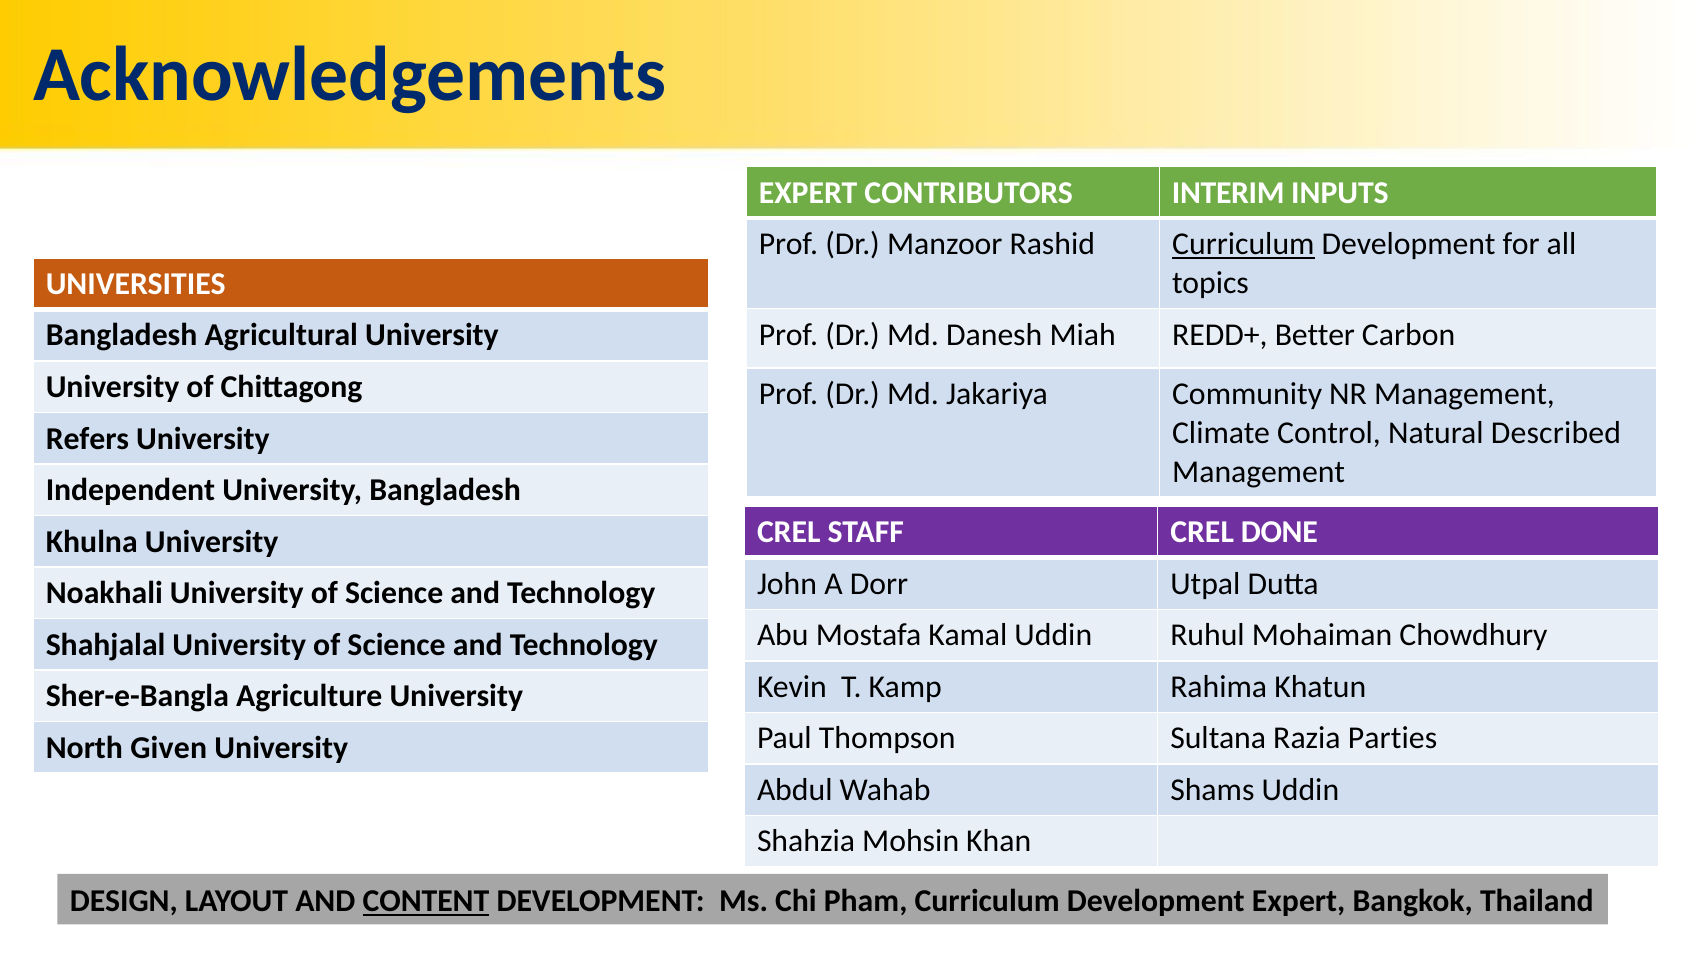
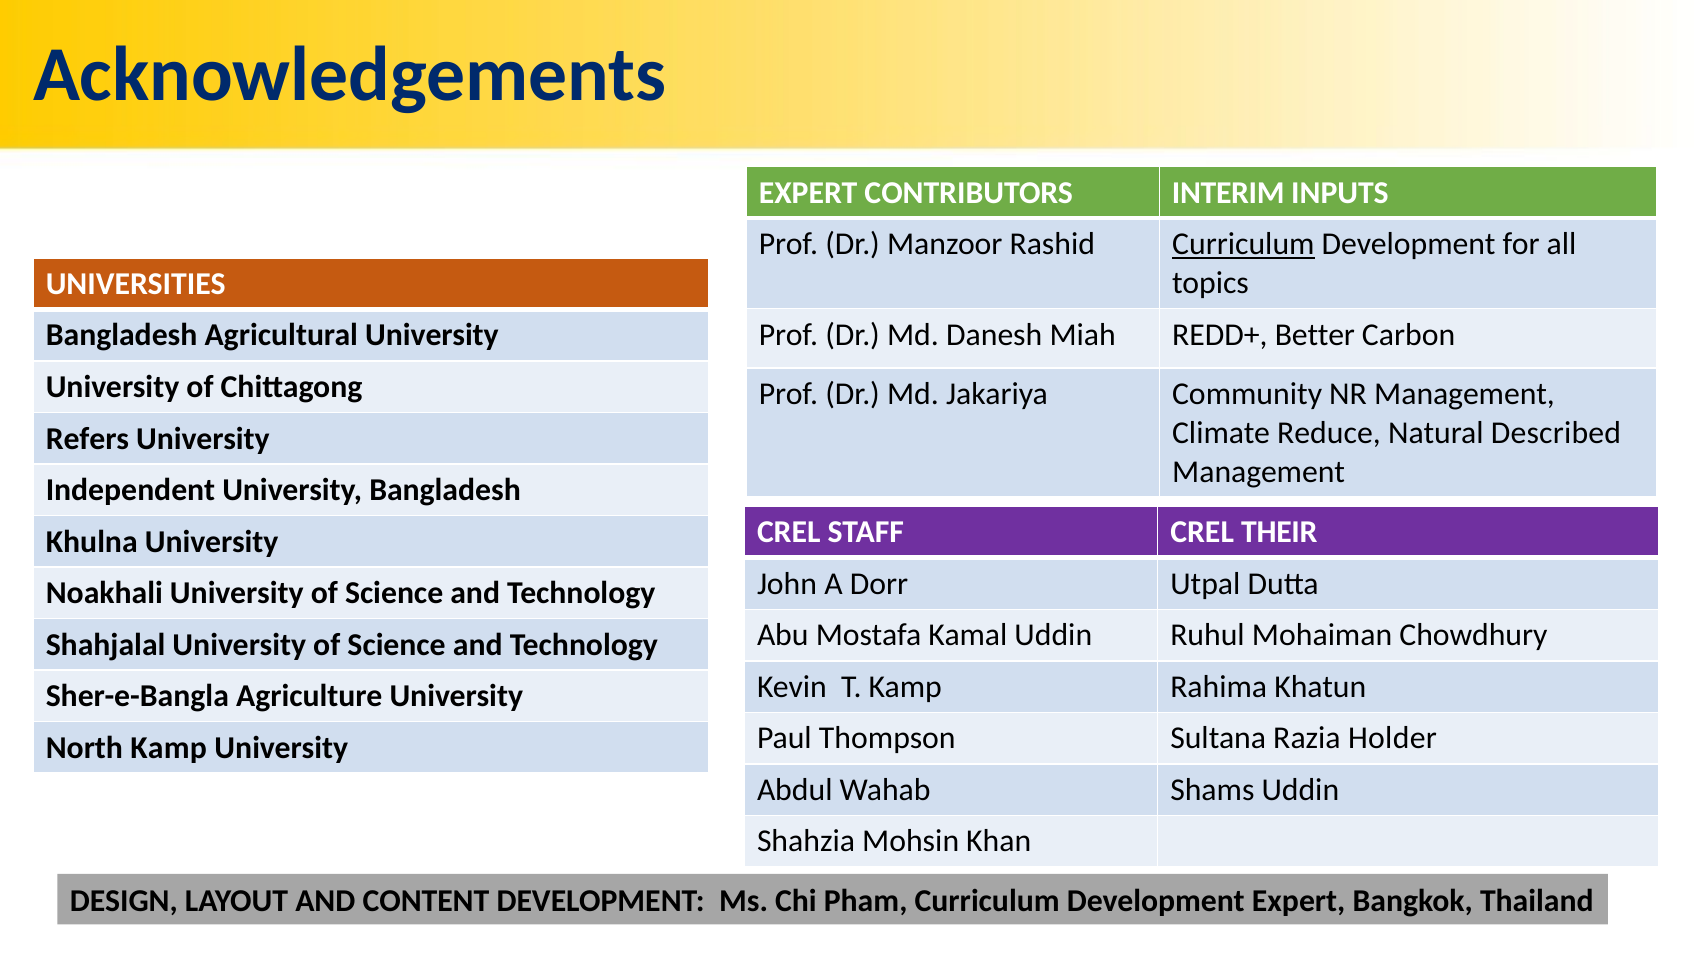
Control: Control -> Reduce (1329, 433)
DONE: DONE -> THEIR (1279, 532)
Parties: Parties -> Holder (1392, 738)
North Given: Given -> Kamp (169, 748)
CONTENT underline: present -> none (426, 901)
